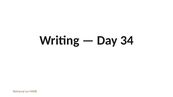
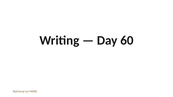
34: 34 -> 60 (127, 40)
